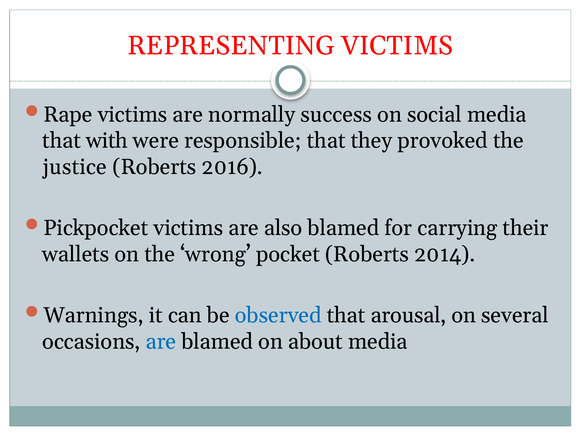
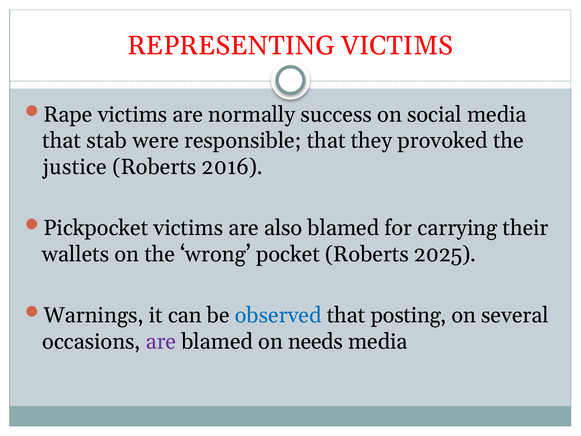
with: with -> stab (107, 141)
2014: 2014 -> 2025 (445, 254)
arousal: arousal -> posting (409, 315)
are colour: blue -> purple (161, 341)
about: about -> needs (316, 341)
